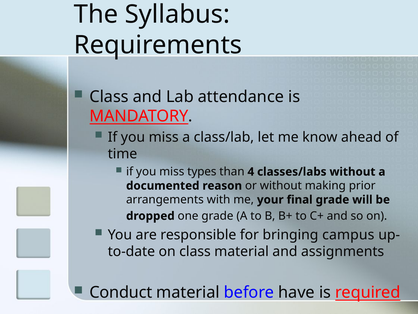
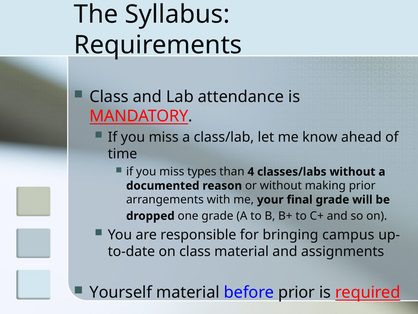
Conduct: Conduct -> Yourself (121, 292)
before have: have -> prior (297, 292)
